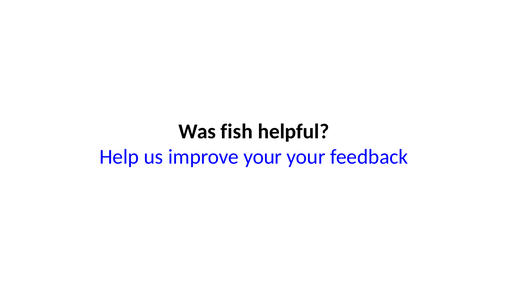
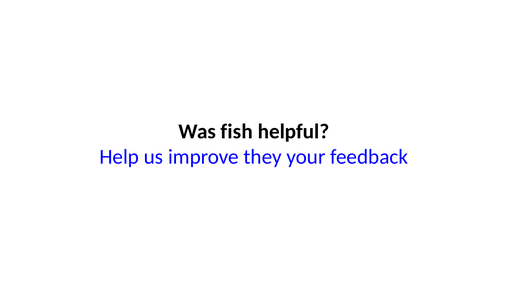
improve your: your -> they (263, 157)
